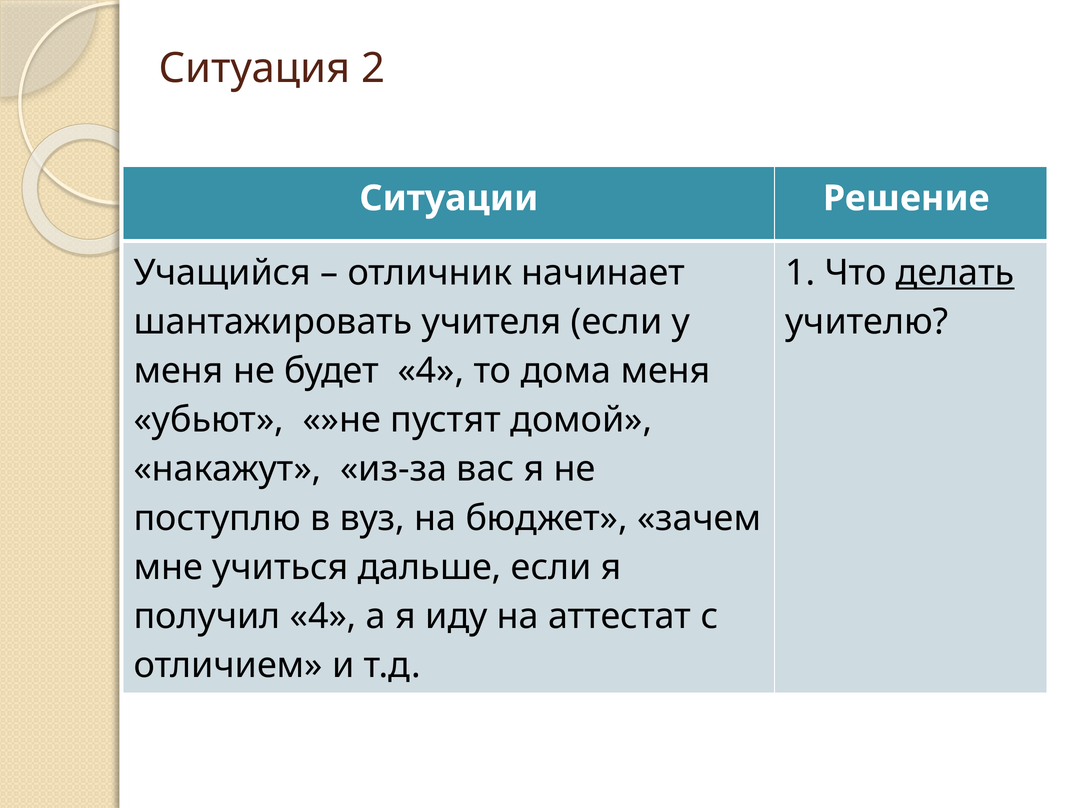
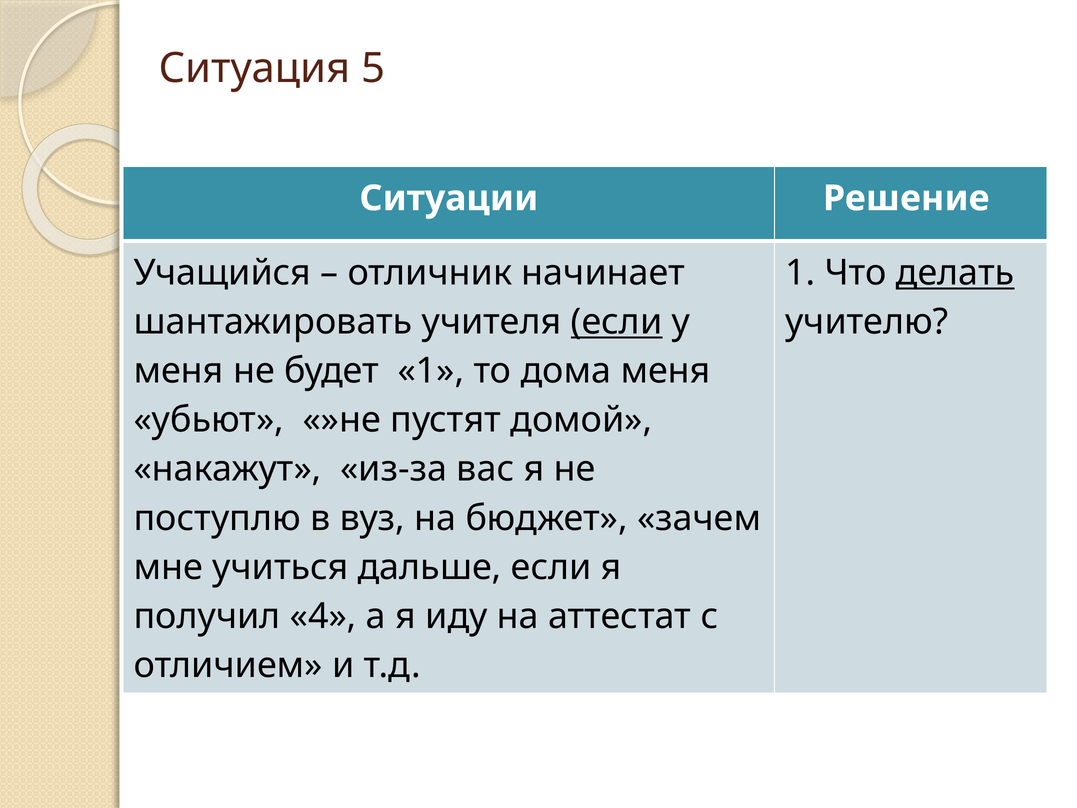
2: 2 -> 5 (373, 68)
если underline: none -> present (617, 322)
будет 4: 4 -> 1 (431, 371)
